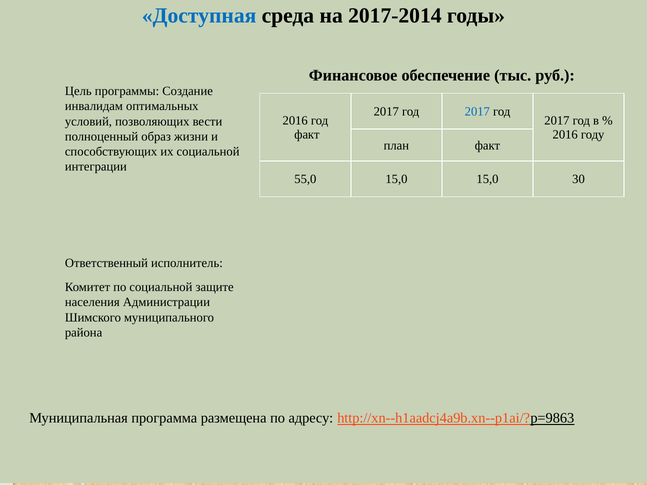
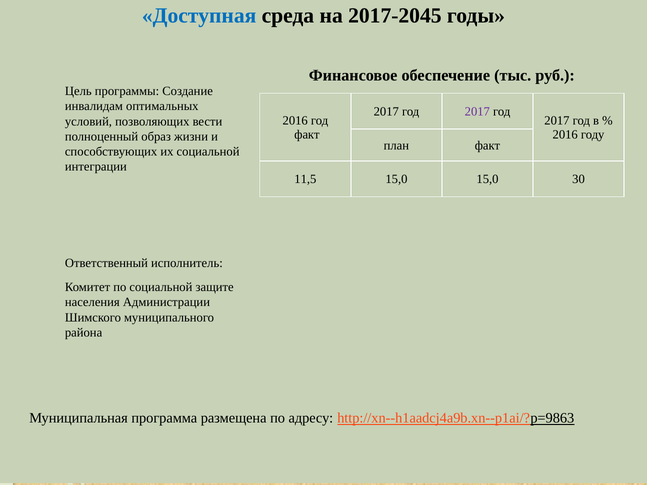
2017-2014: 2017-2014 -> 2017-2045 (395, 16)
2017 colour: blue -> purple (477, 112)
55,0: 55,0 -> 11,5 (305, 179)
